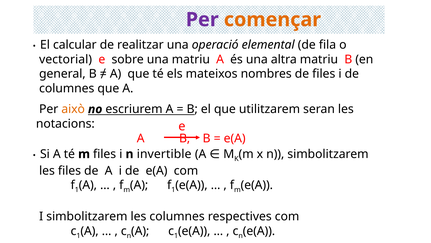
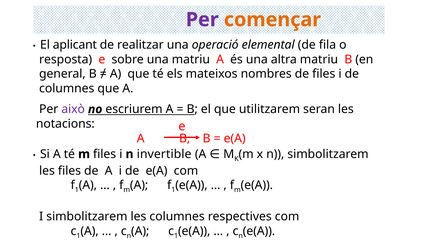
calcular: calcular -> aplicant (75, 45)
vectorial: vectorial -> resposta (66, 59)
això colour: orange -> purple (73, 109)
